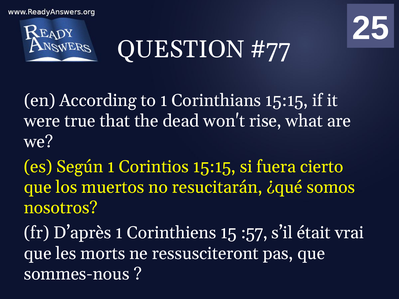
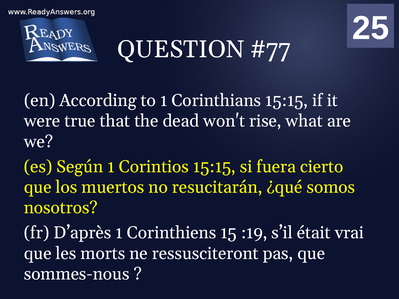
:57: :57 -> :19 (254, 233)
